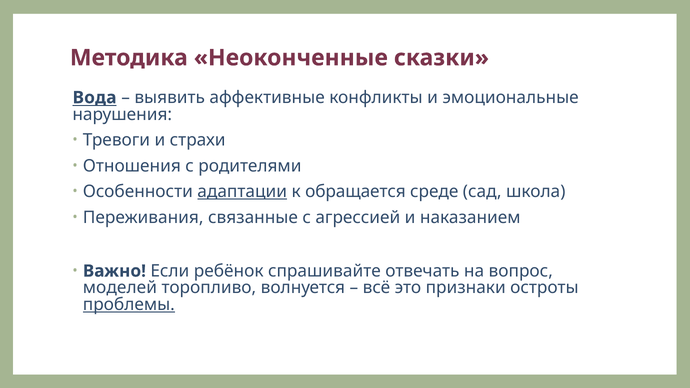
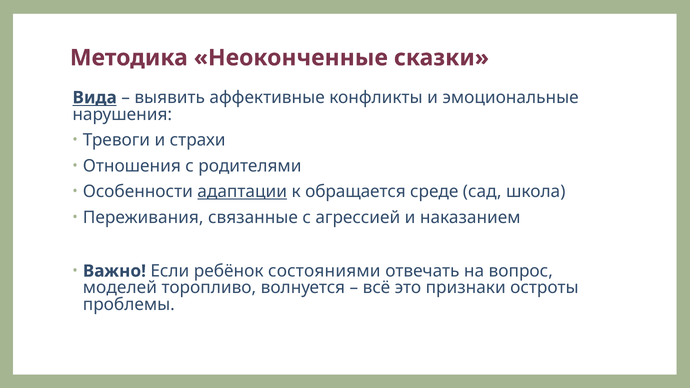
Вода: Вода -> Вида (95, 98)
спрашивайте: спрашивайте -> состояниями (324, 271)
проблемы underline: present -> none (129, 305)
